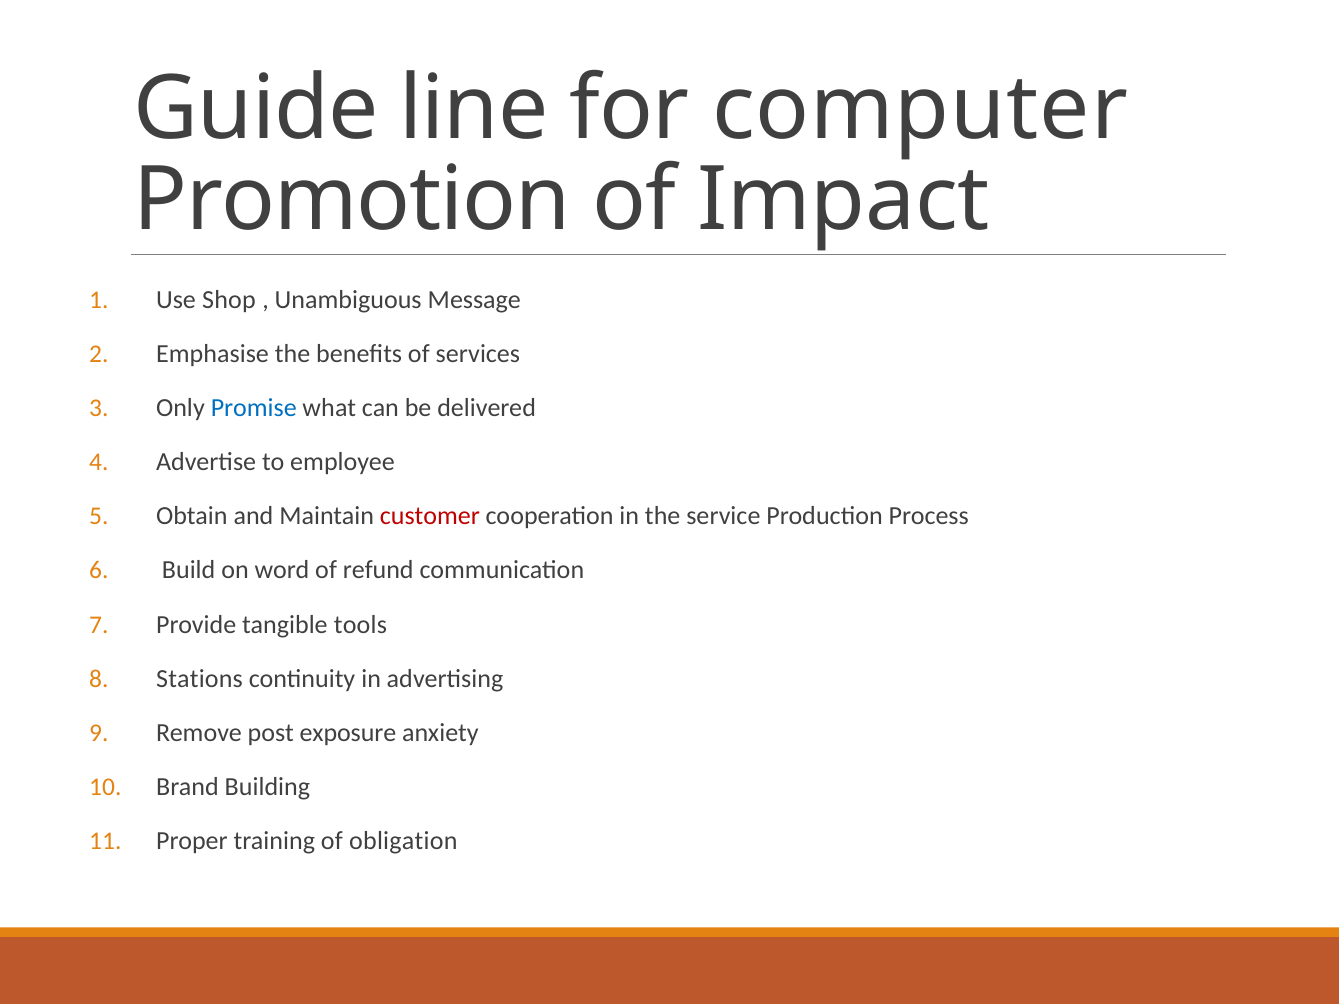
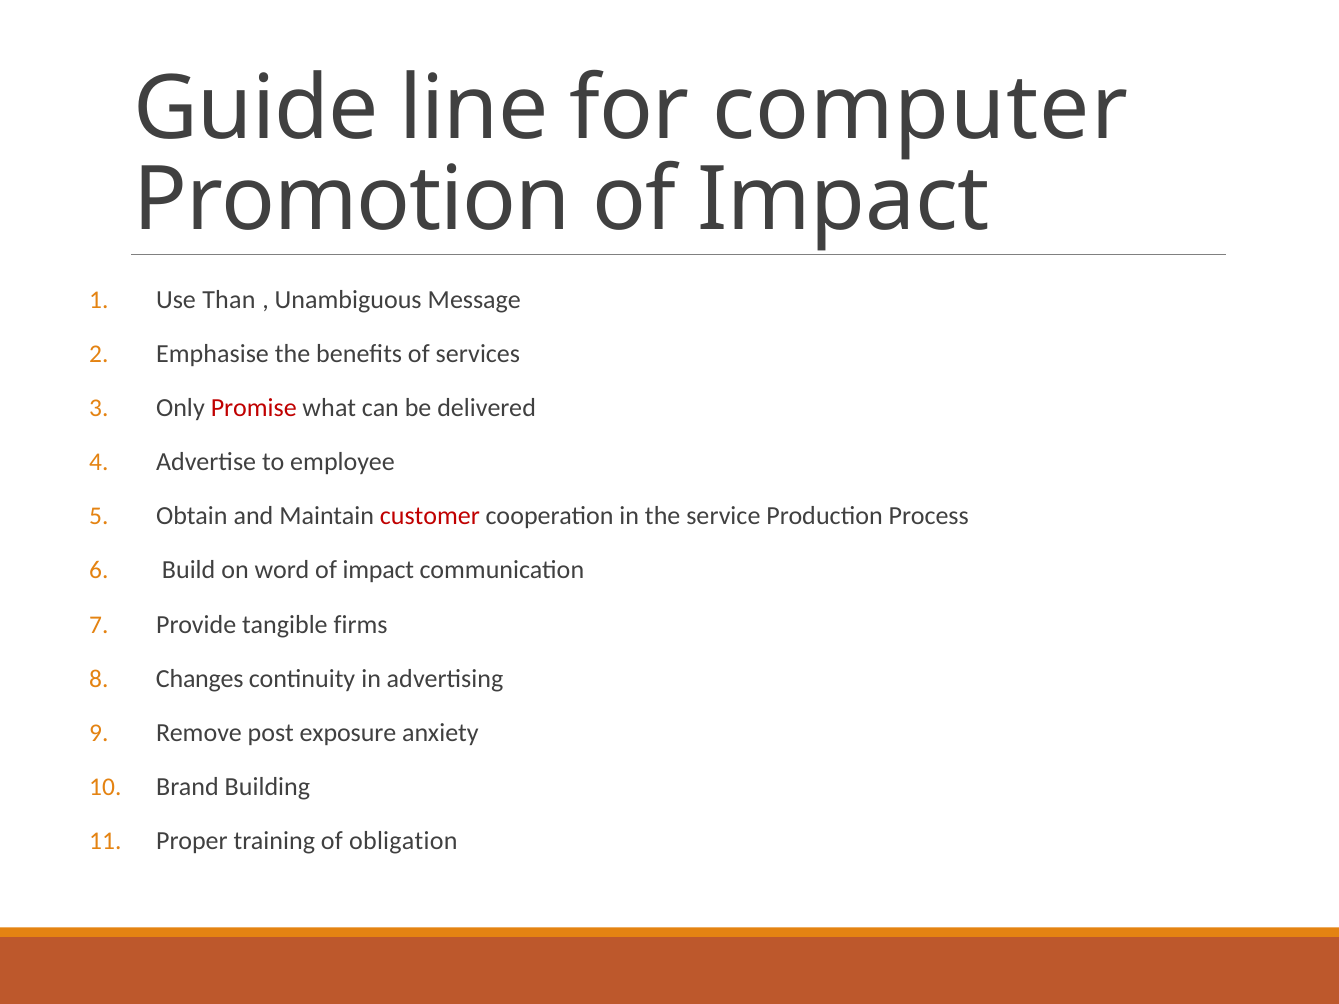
Shop: Shop -> Than (229, 300)
Promise colour: blue -> red (254, 408)
word of refund: refund -> impact (378, 571)
tools: tools -> firms (361, 625)
Stations: Stations -> Changes (200, 679)
